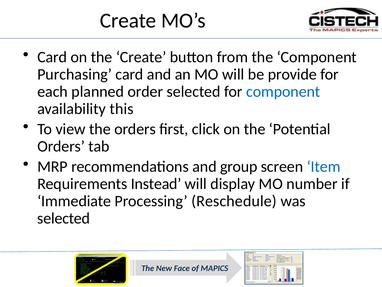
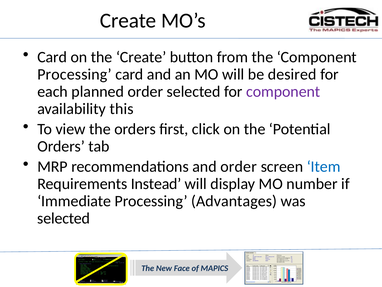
Purchasing: Purchasing -> Processing (74, 74)
provide: provide -> desired (292, 74)
component colour: blue -> purple (283, 92)
and group: group -> order (239, 166)
Reschedule: Reschedule -> Advantages (234, 201)
